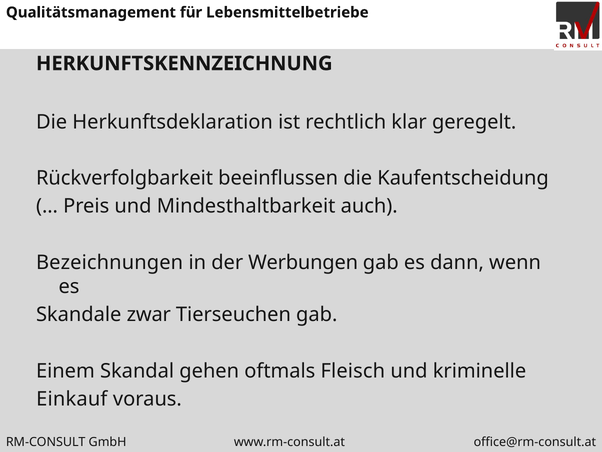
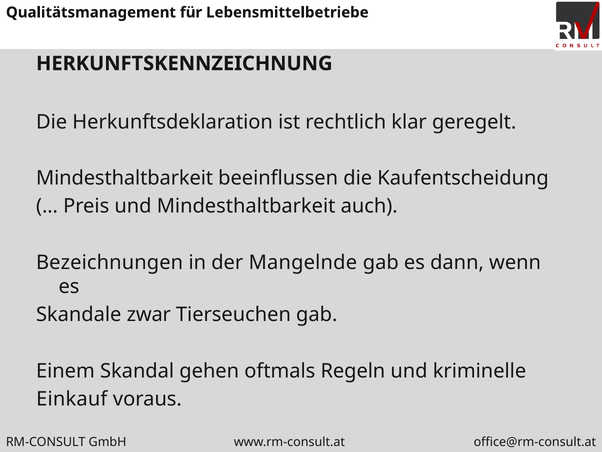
Rückverfolgbarkeit: Rückverfolgbarkeit -> Mindesthaltbarkeit (125, 178)
Werbungen: Werbungen -> Mangelnde (303, 262)
Fleisch: Fleisch -> Regeln (353, 371)
